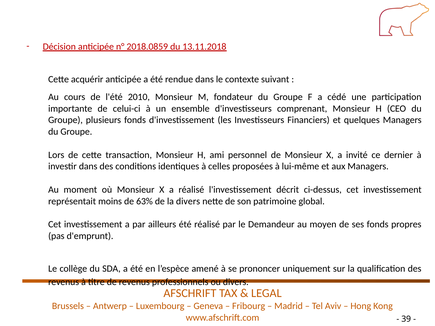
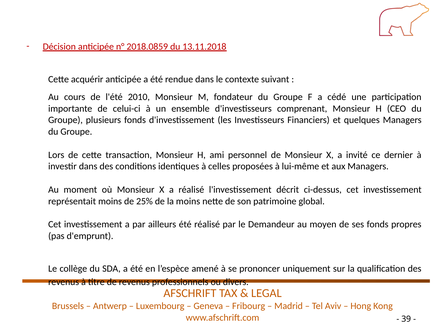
63%: 63% -> 25% (144, 201)
la divers: divers -> moins (188, 201)
